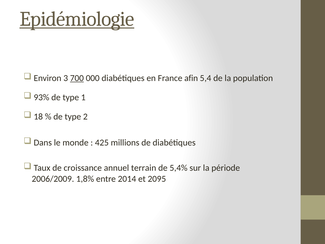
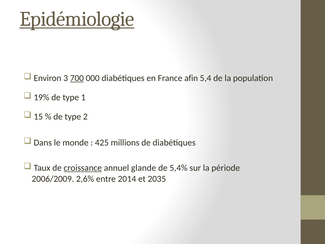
93%: 93% -> 19% (42, 97)
18: 18 -> 15 (38, 117)
croissance underline: none -> present (83, 168)
terrain: terrain -> glande (144, 168)
1,8%: 1,8% -> 2,6% (85, 179)
2095: 2095 -> 2035 (157, 179)
